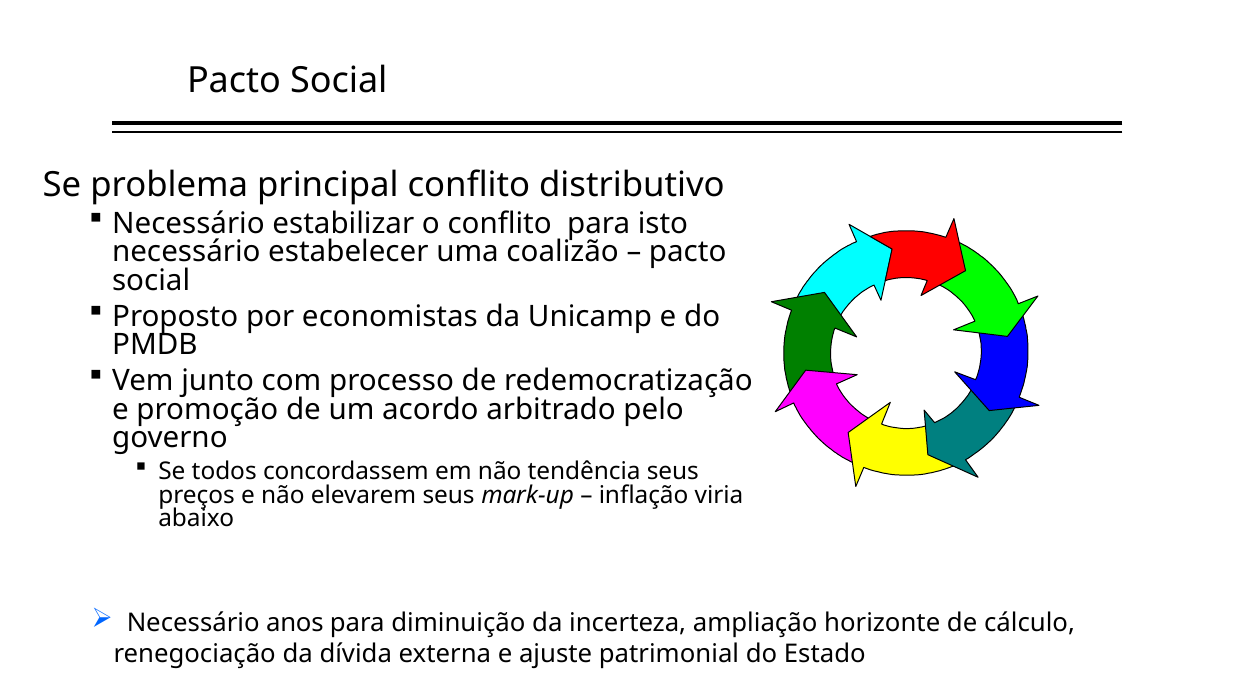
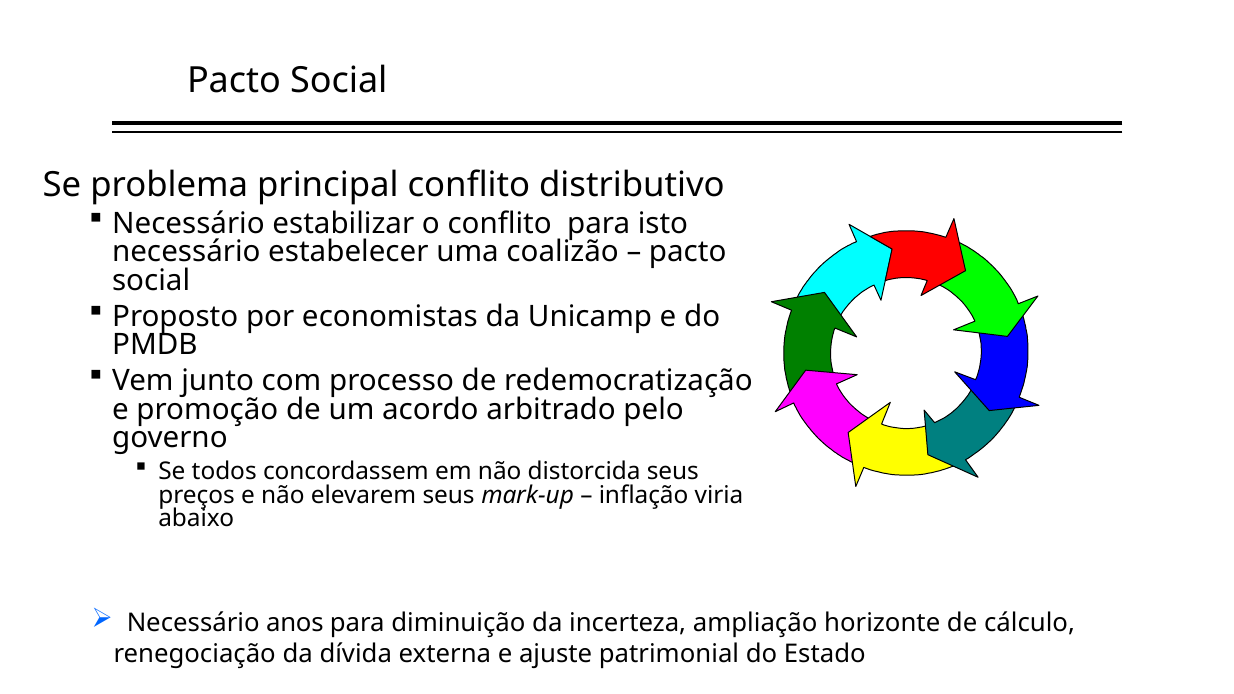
tendência: tendência -> distorcida (584, 472)
